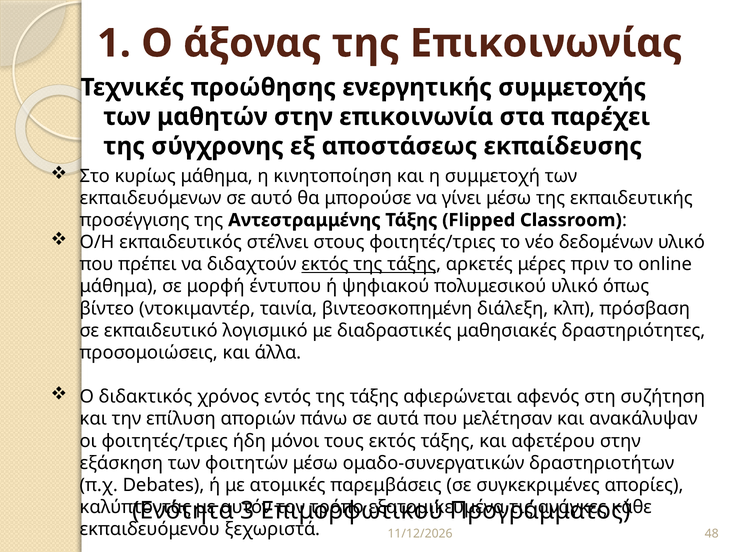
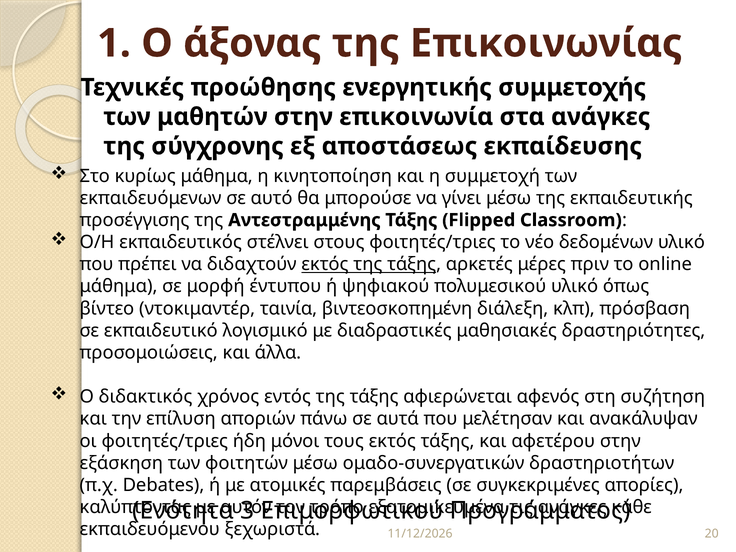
στα παρέχει: παρέχει -> ανάγκες (601, 117)
48: 48 -> 20 (712, 534)
